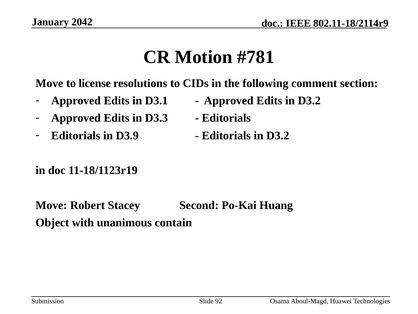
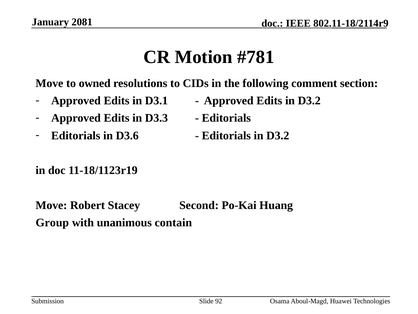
2042: 2042 -> 2081 (82, 22)
license: license -> owned (95, 83)
D3.9: D3.9 -> D3.6 (127, 135)
Object: Object -> Group (52, 222)
